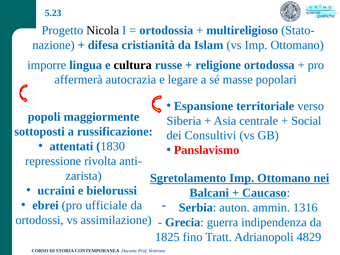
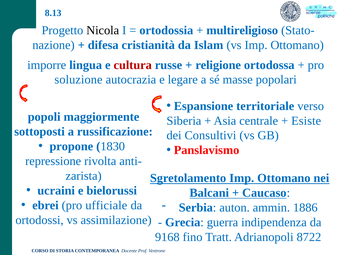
5.23: 5.23 -> 8.13 (53, 13)
cultura colour: black -> red (133, 65)
affermerà: affermerà -> soluzione (78, 80)
Social: Social -> Esiste (306, 121)
attentati: attentati -> propone (71, 146)
1316: 1316 -> 1886 (305, 208)
1825: 1825 -> 9168 (167, 237)
4829: 4829 -> 8722 (309, 237)
